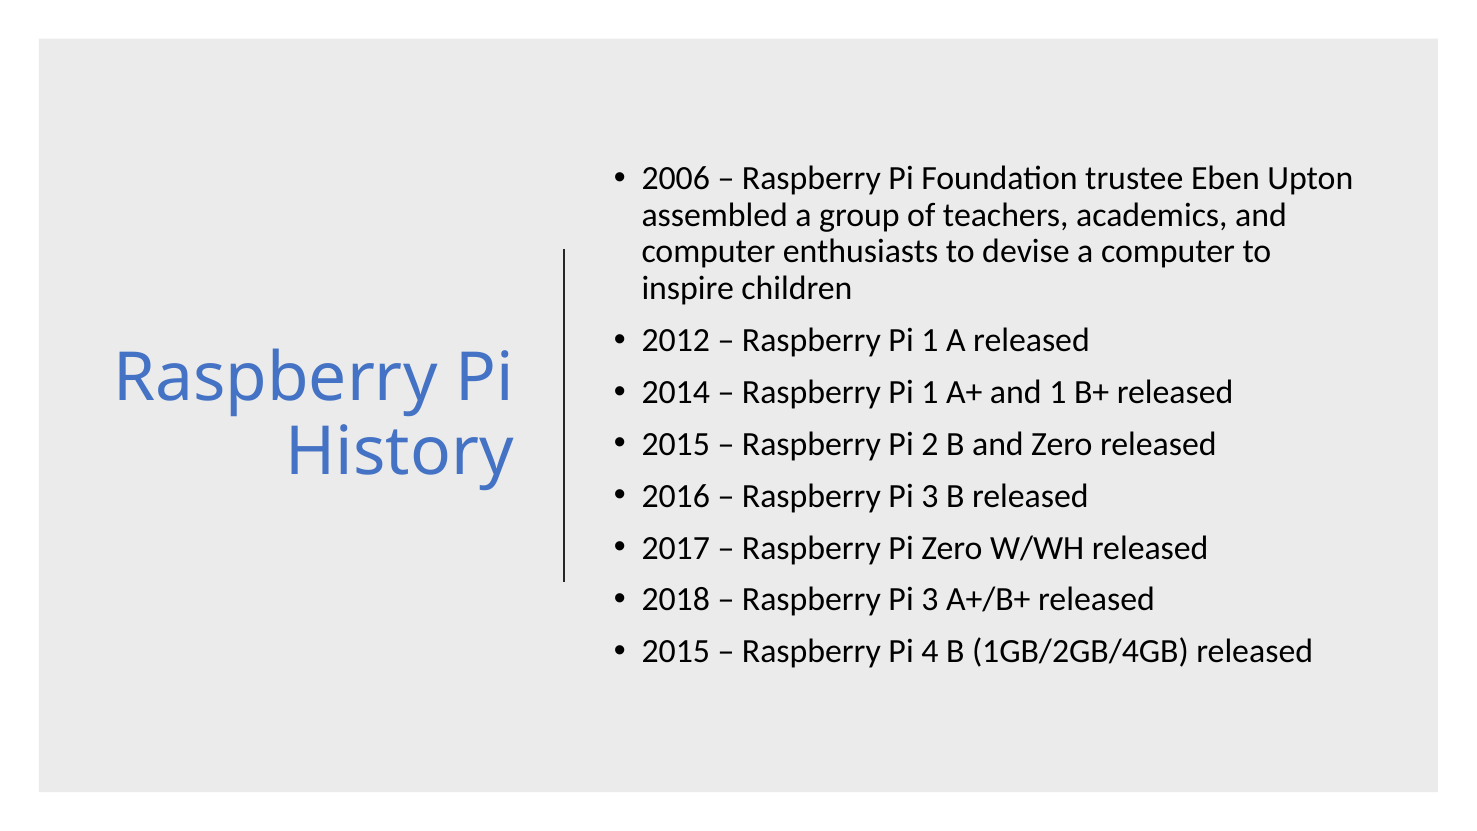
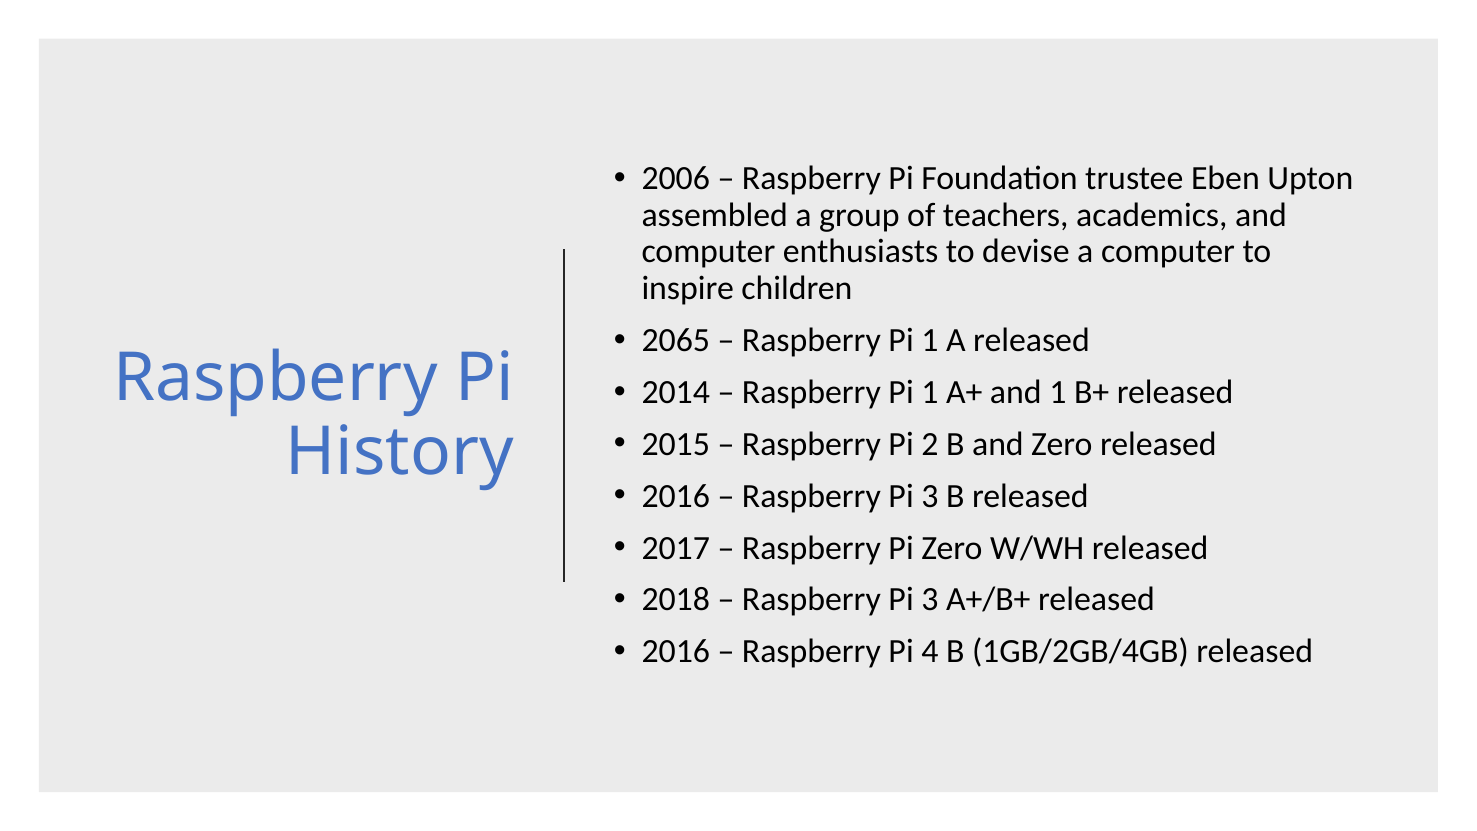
2012: 2012 -> 2065 (676, 340)
2015: 2015 -> 2016 (676, 652)
